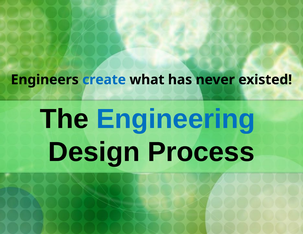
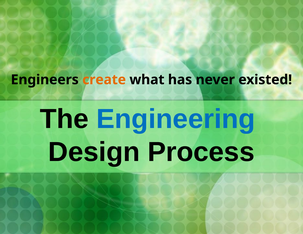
create colour: blue -> orange (104, 80)
